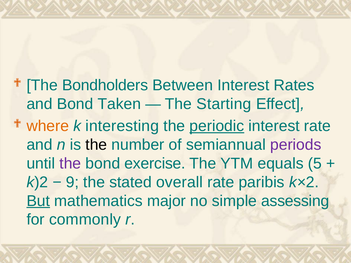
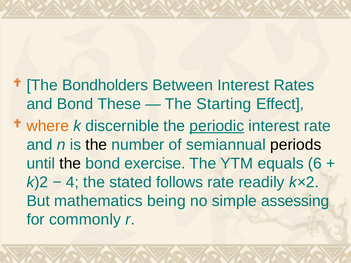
Taken: Taken -> These (119, 104)
interesting: interesting -> discernible (122, 126)
periods colour: purple -> black (296, 145)
the colour: purple -> black (70, 164)
5: 5 -> 6 (315, 164)
9: 9 -> 4 (72, 182)
overall: overall -> follows (180, 182)
paribis: paribis -> readily (262, 182)
But underline: present -> none (38, 201)
major: major -> being (166, 201)
